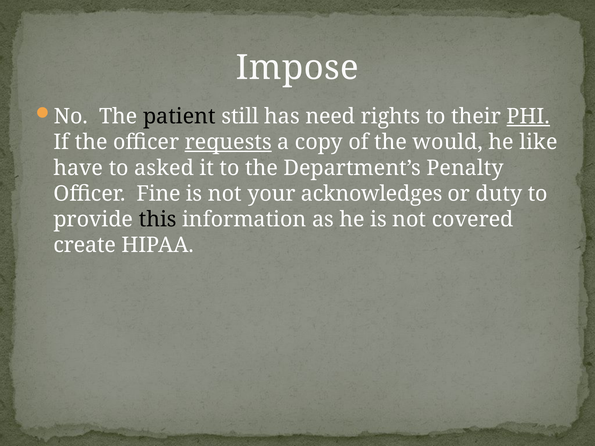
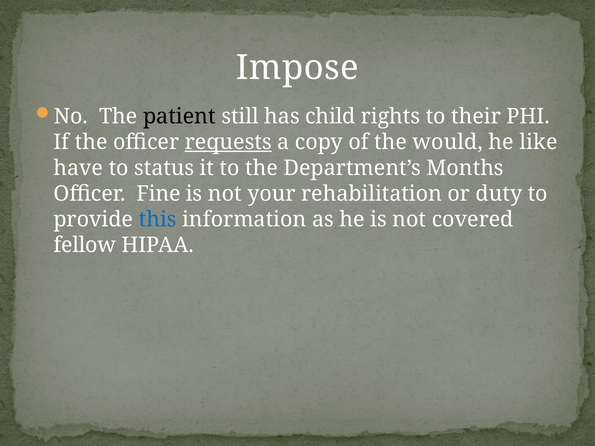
need: need -> child (330, 116)
PHI underline: present -> none (528, 116)
asked: asked -> status (164, 168)
Penalty: Penalty -> Months (465, 168)
acknowledges: acknowledges -> rehabilitation (372, 194)
this colour: black -> blue (158, 220)
create: create -> fellow (85, 245)
